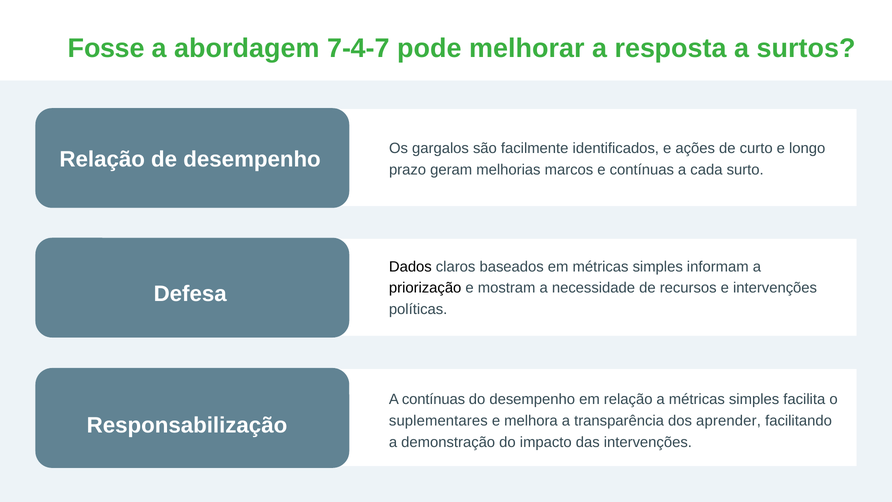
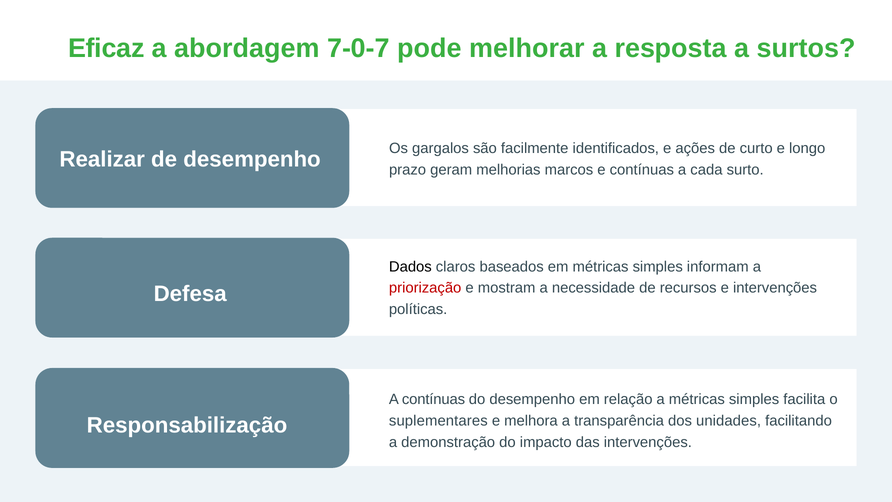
Fosse: Fosse -> Eficaz (106, 48)
7-4-7: 7-4-7 -> 7-0-7 (358, 48)
Relação: Relação -> Realizar (102, 159)
priorização colour: black -> red (425, 288)
aprender: aprender -> unidades (729, 421)
